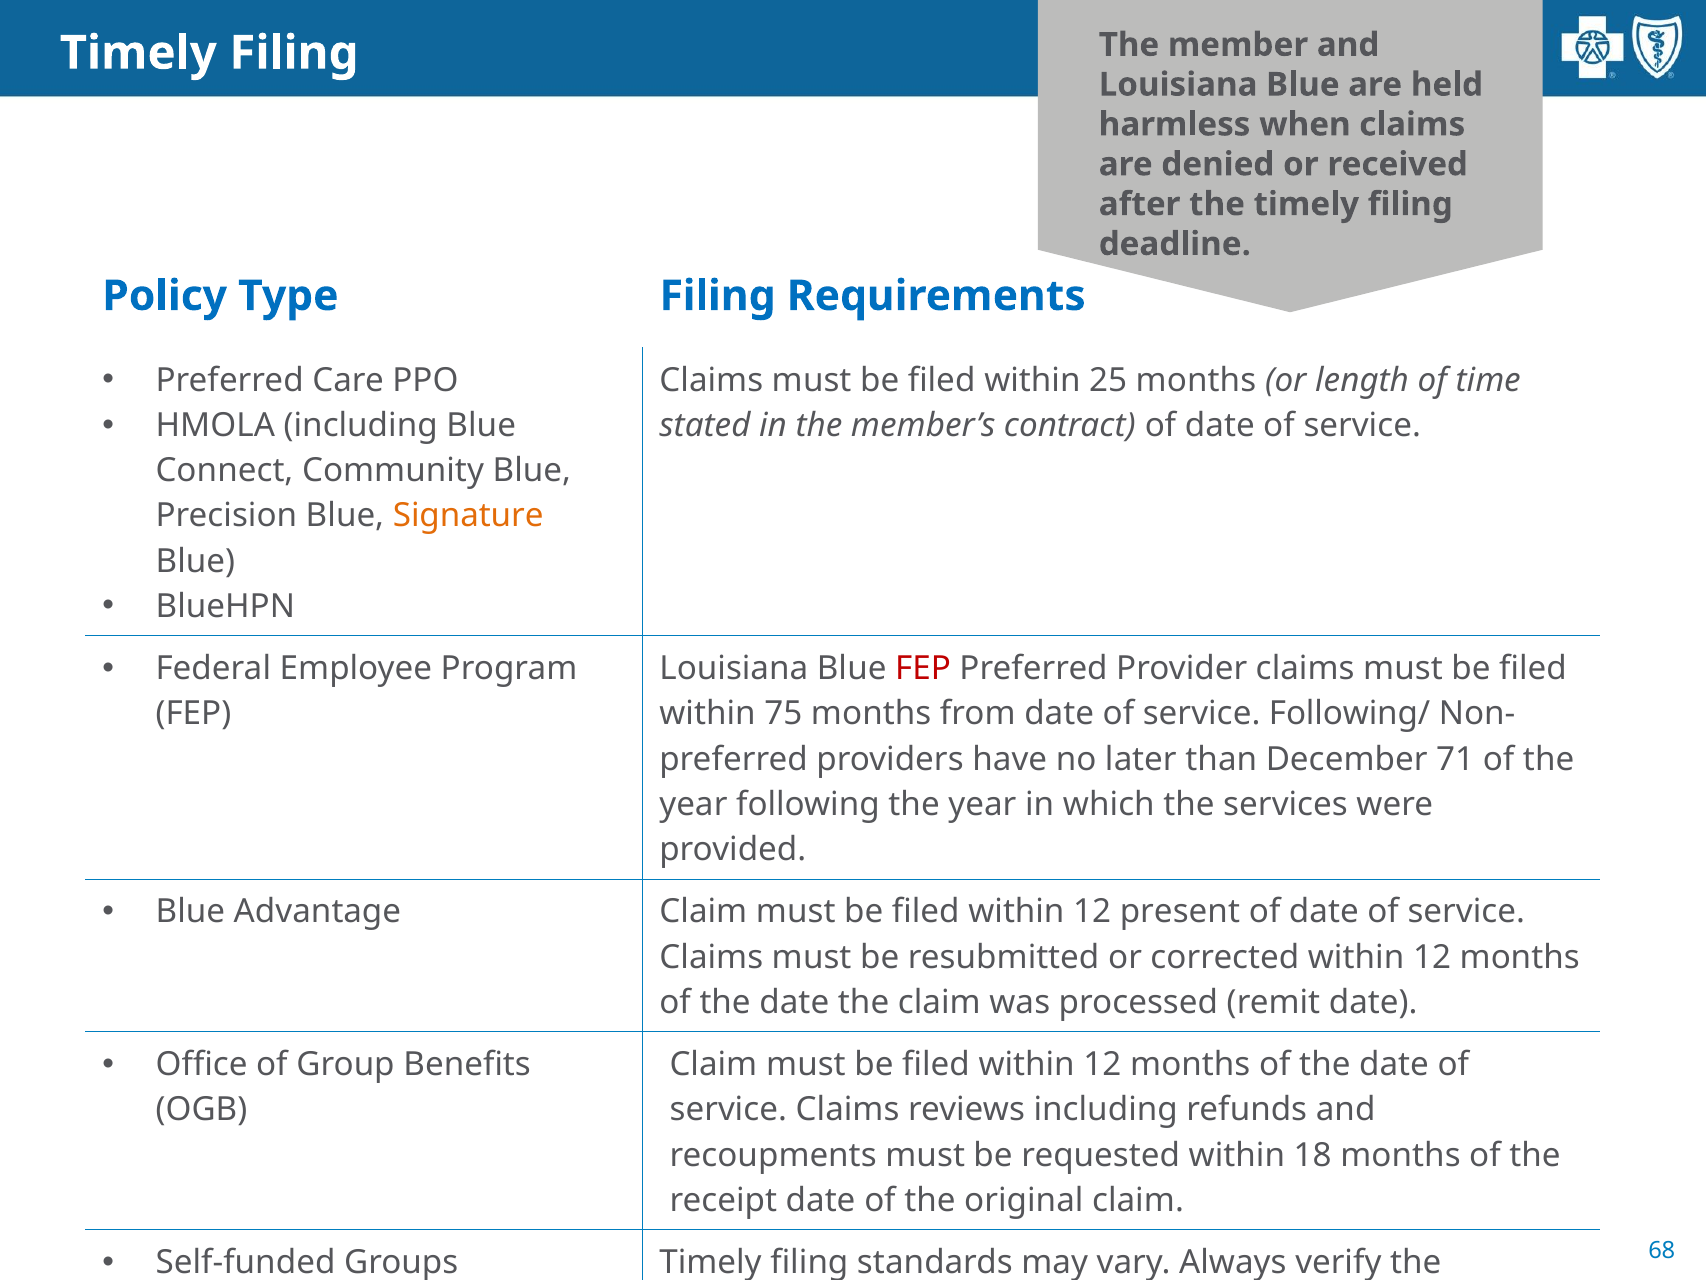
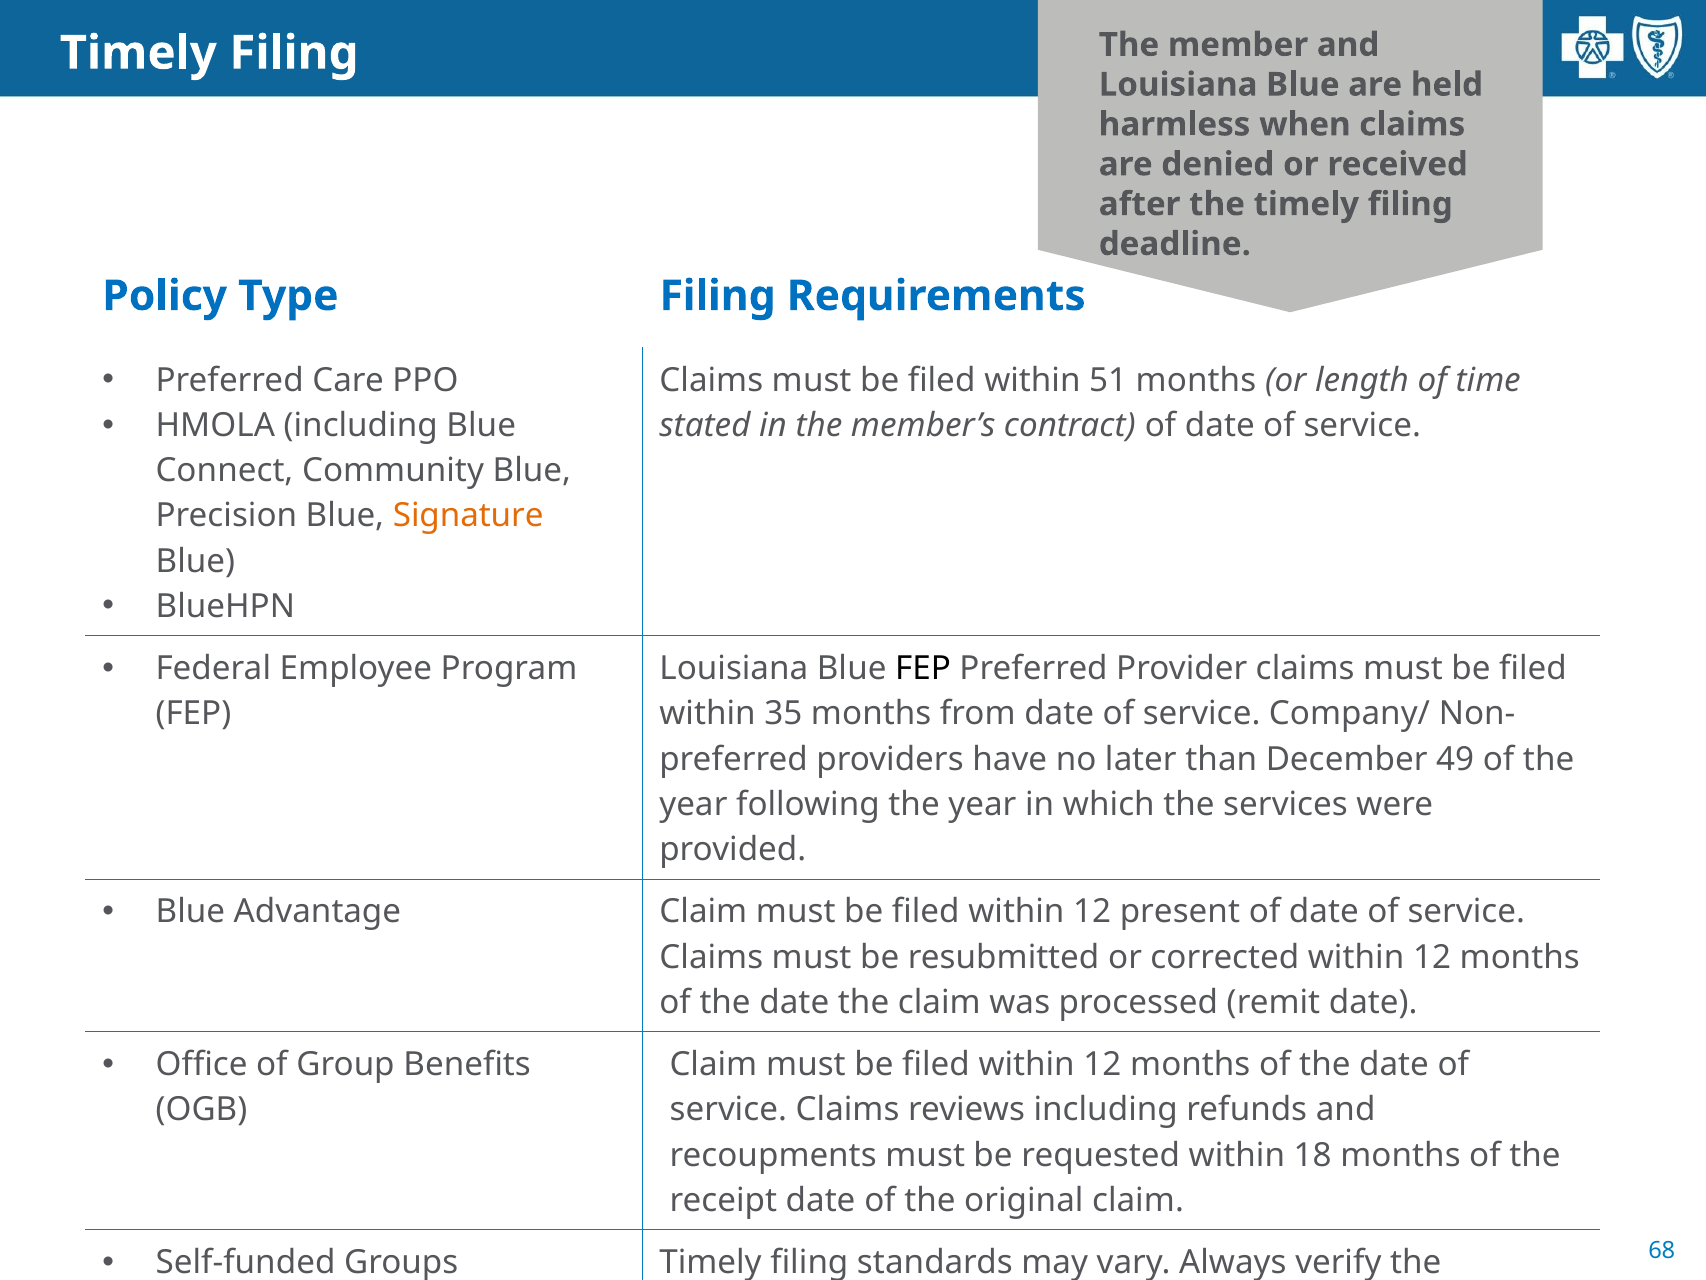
25: 25 -> 51 (1108, 380)
FEP colour: red -> black (923, 668)
75: 75 -> 35 (783, 714)
Following/: Following/ -> Company/ (1349, 714)
71: 71 -> 49 (1455, 759)
